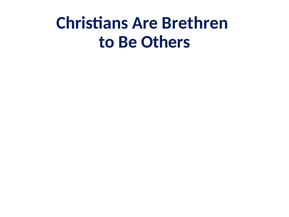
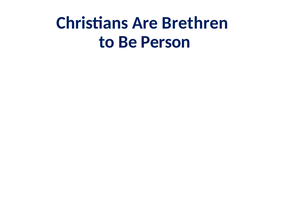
Others: Others -> Person (166, 42)
